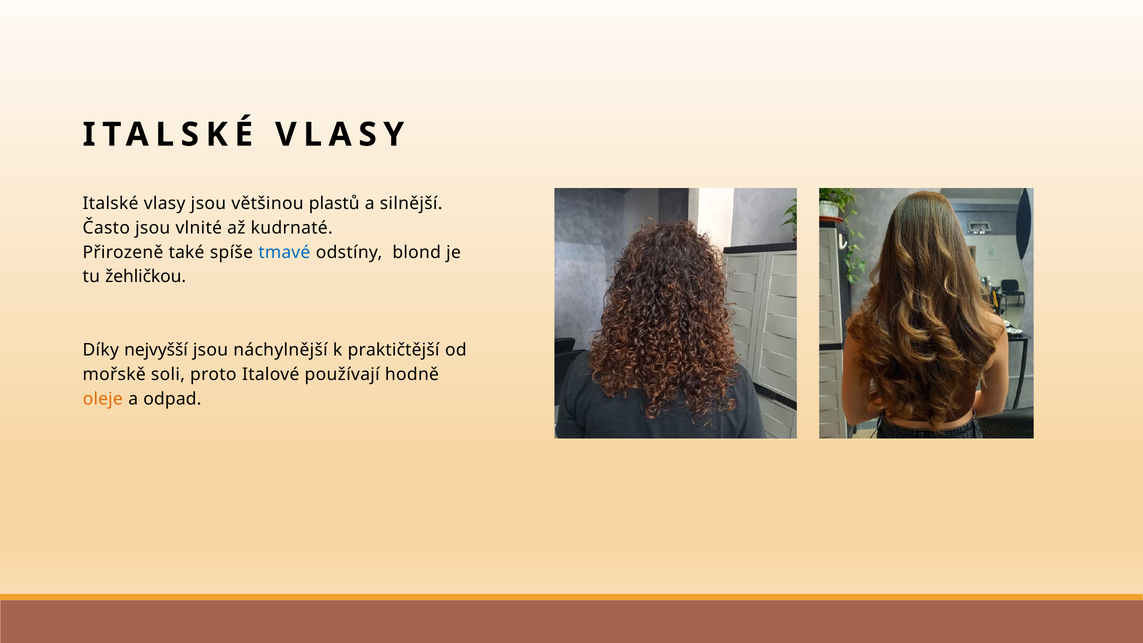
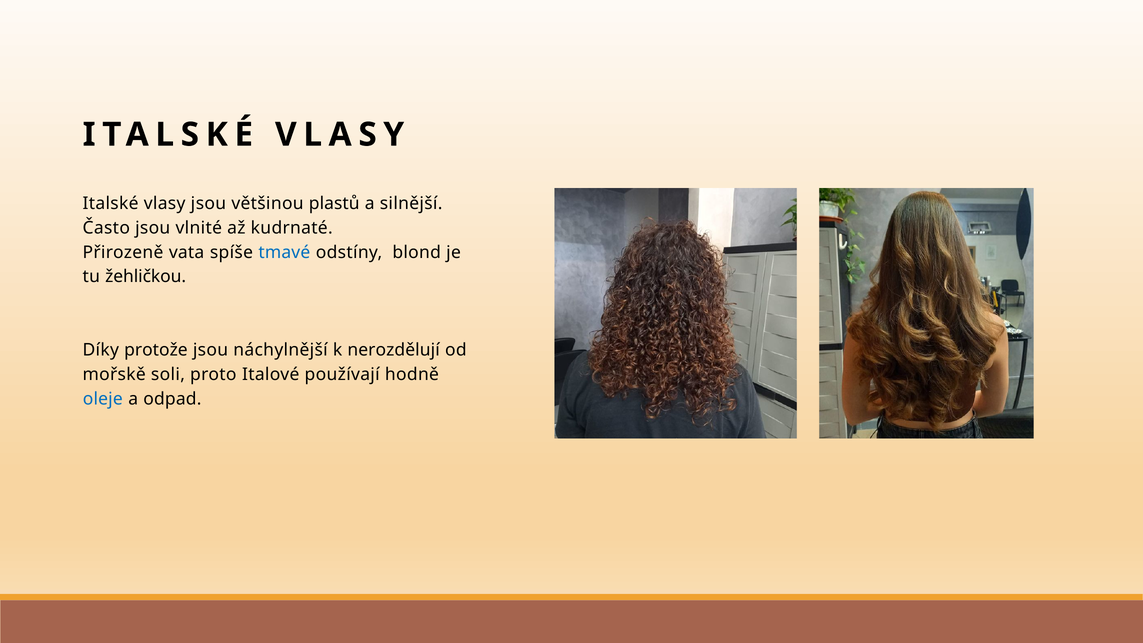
také: také -> vata (187, 252)
nejvyšší: nejvyšší -> protože (156, 350)
praktičtější: praktičtější -> nerozdělují (394, 350)
oleje colour: orange -> blue (103, 399)
